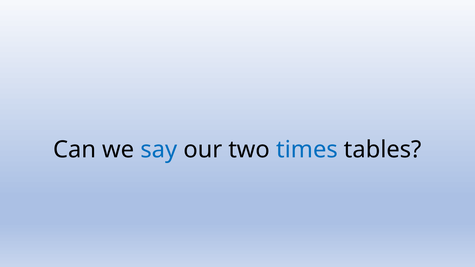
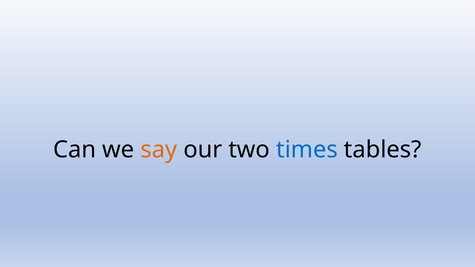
say colour: blue -> orange (159, 150)
